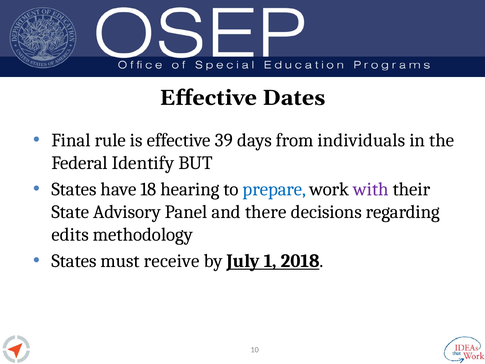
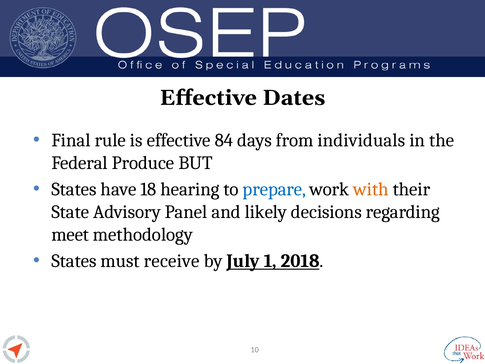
39: 39 -> 84 (224, 140)
Identify: Identify -> Produce (143, 163)
with colour: purple -> orange (371, 189)
there: there -> likely (266, 212)
edits: edits -> meet (70, 234)
